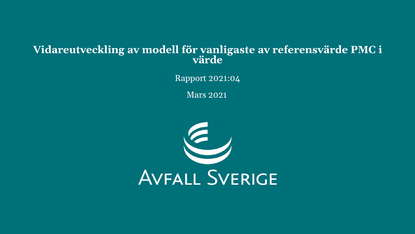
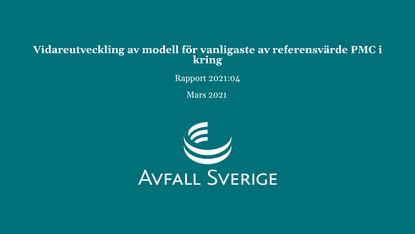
värde: värde -> kring (207, 60)
